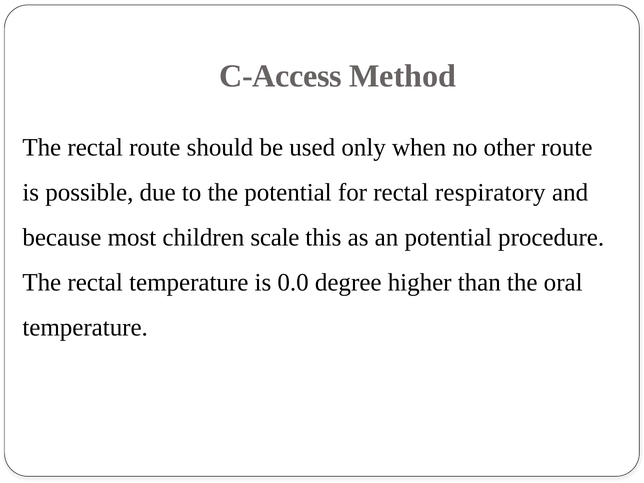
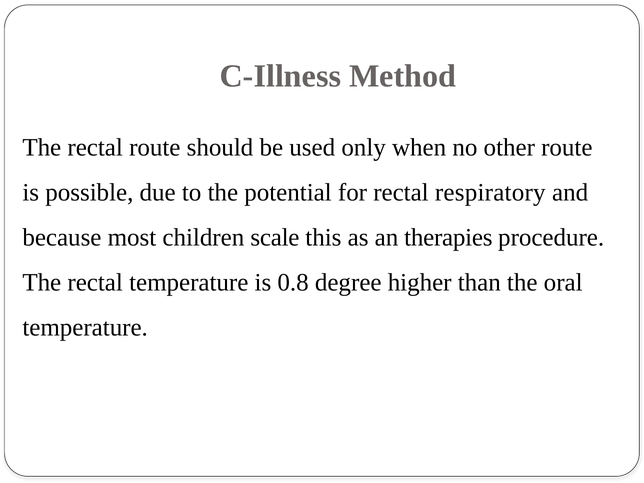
C-Access: C-Access -> C-Illness (280, 76)
an potential: potential -> therapies (448, 238)
0.0: 0.0 -> 0.8 (293, 283)
